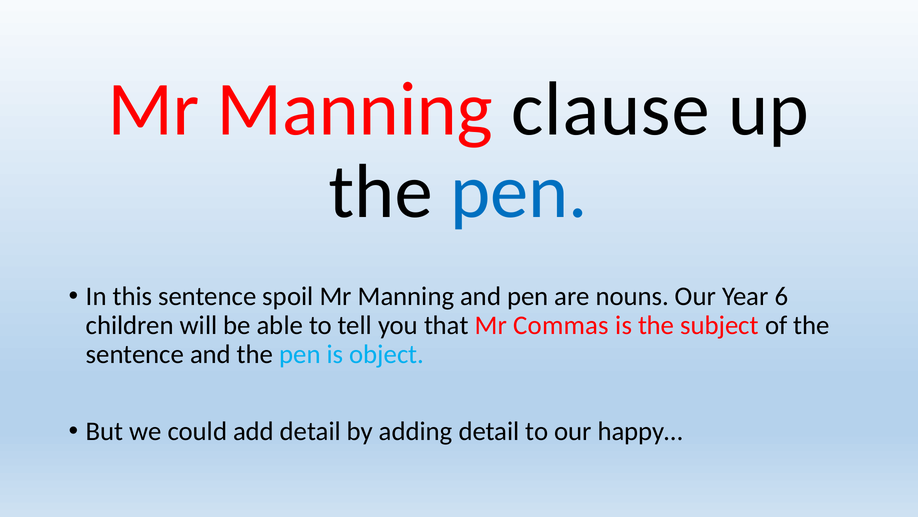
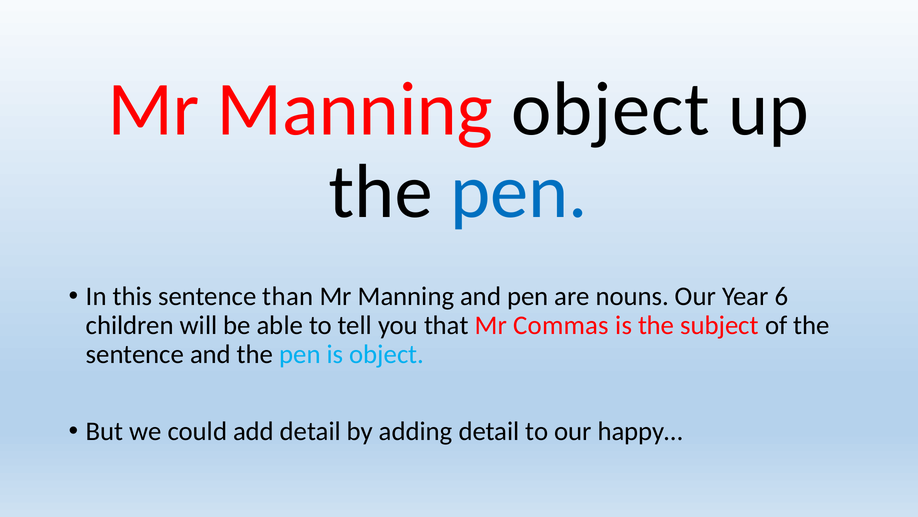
Manning clause: clause -> object (610, 109)
spoil: spoil -> than (288, 296)
